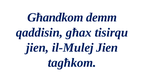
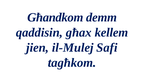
tisirqu: tisirqu -> kellem (111, 32)
il-Mulej Jien: Jien -> Safi (107, 47)
